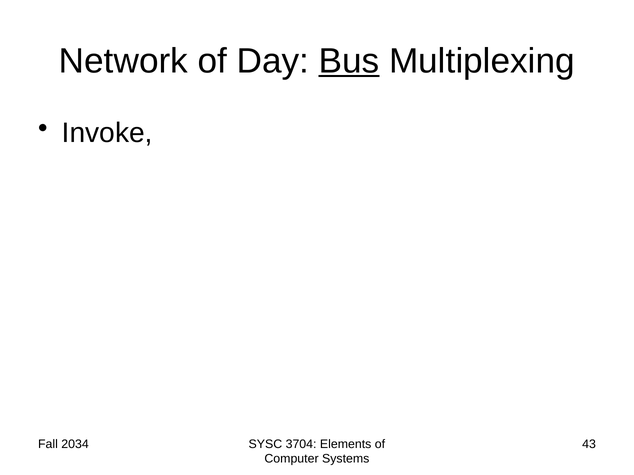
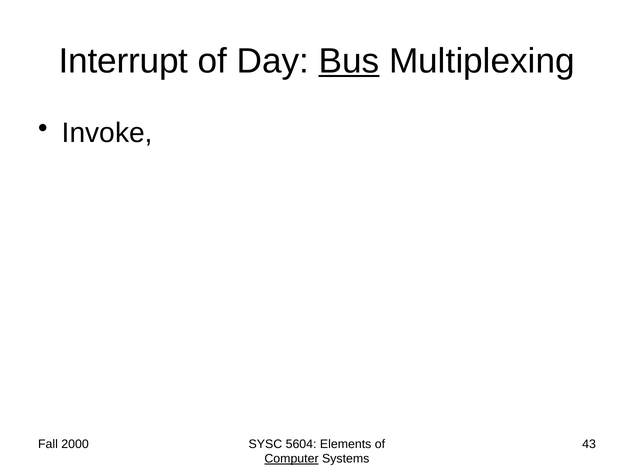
Network: Network -> Interrupt (123, 61)
2034: 2034 -> 2000 (75, 444)
3704: 3704 -> 5604 (301, 444)
Computer underline: none -> present (292, 459)
